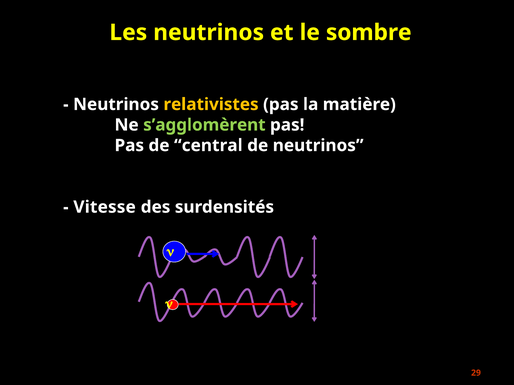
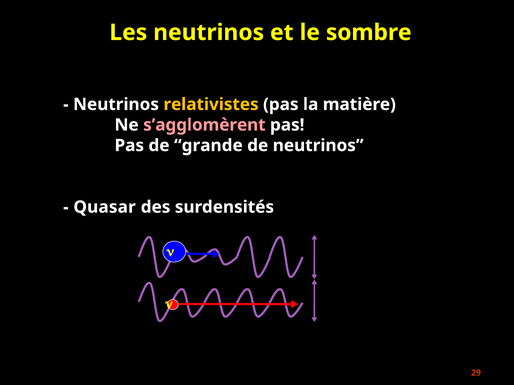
s’agglomèrent colour: light green -> pink (204, 125)
central: central -> grande (208, 146)
Vitesse: Vitesse -> Quasar (105, 207)
